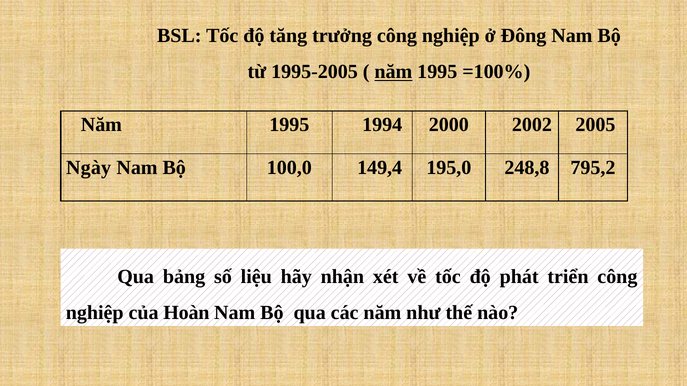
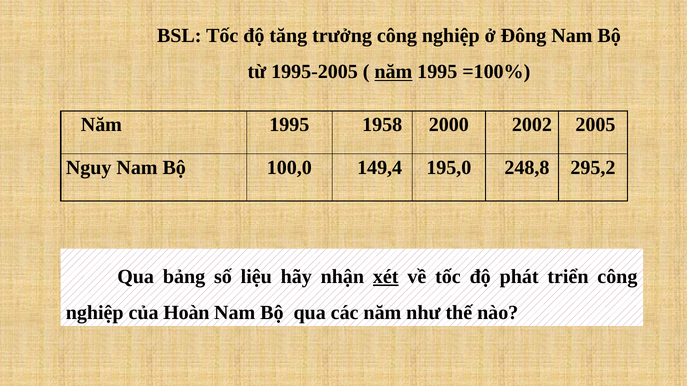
1994: 1994 -> 1958 (382, 125)
Ngày: Ngày -> Nguy (89, 168)
795,2: 795,2 -> 295,2 (593, 168)
xét underline: none -> present (386, 277)
